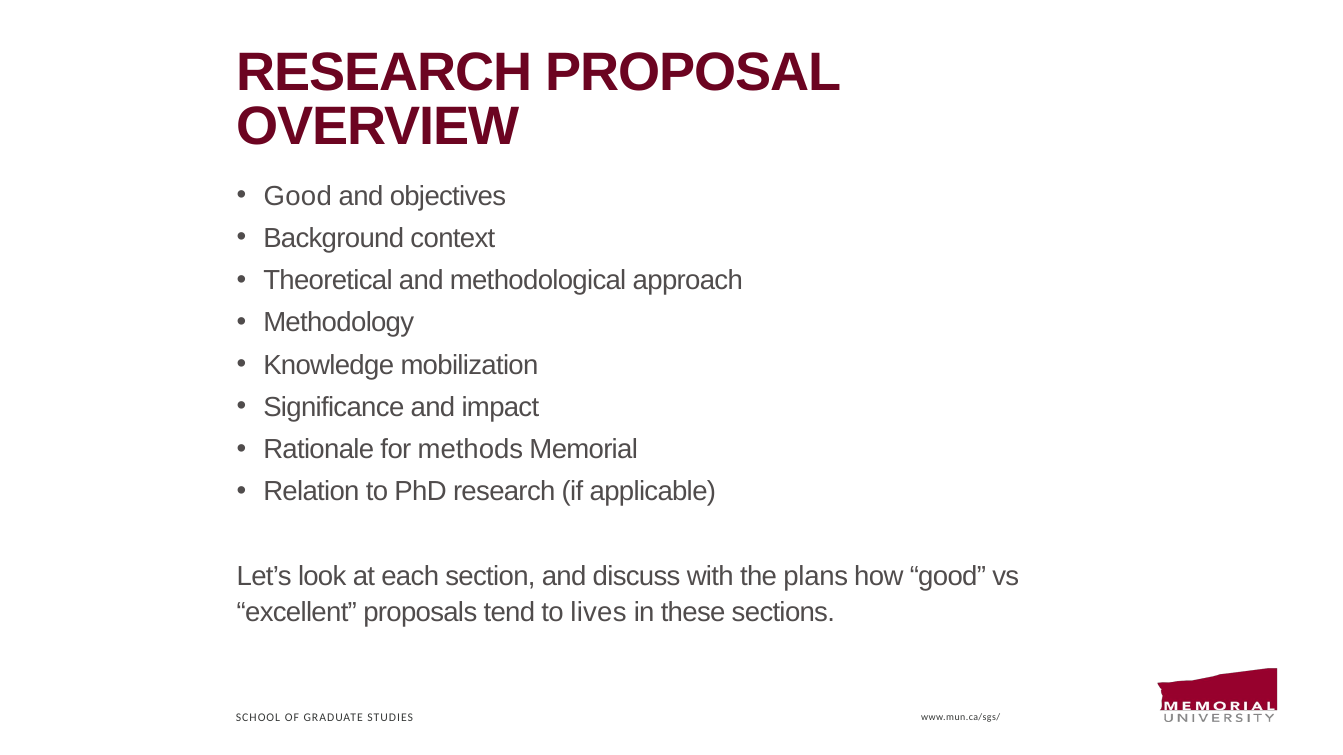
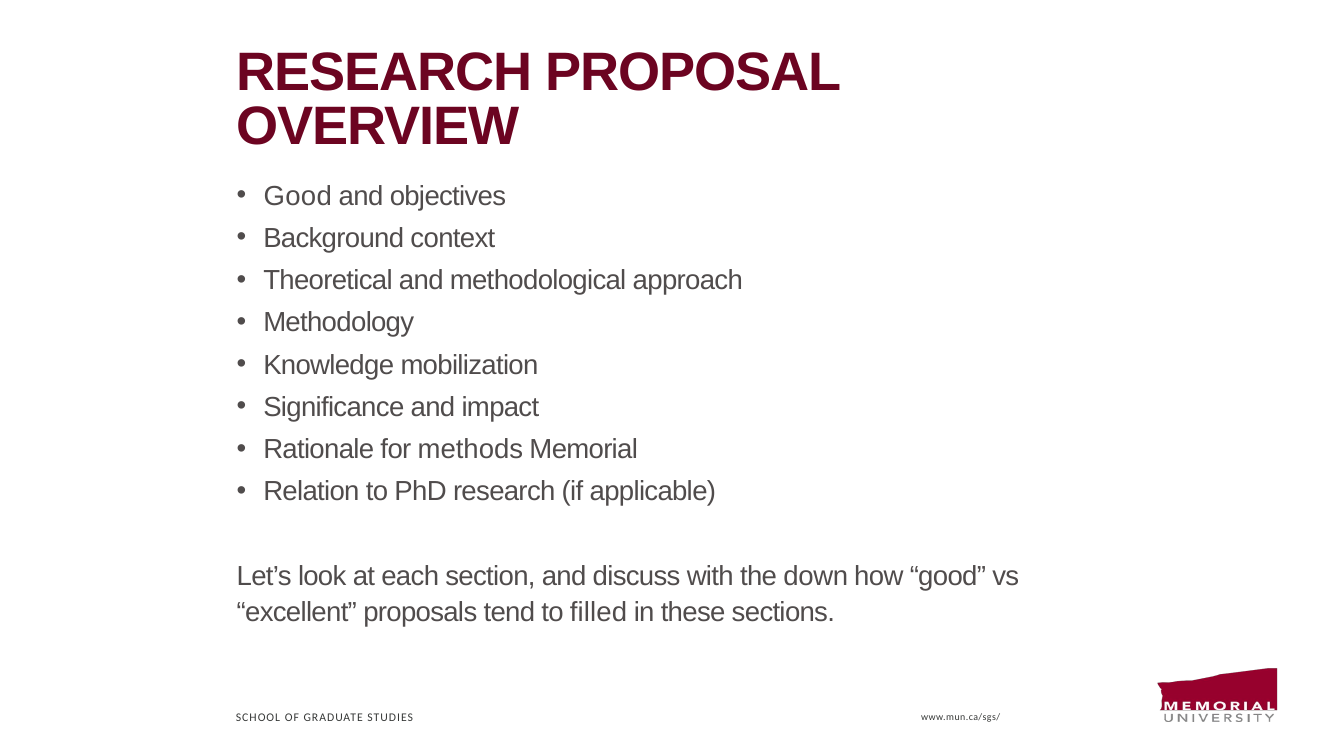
plans: plans -> down (816, 577)
lives: lives -> filled (599, 613)
